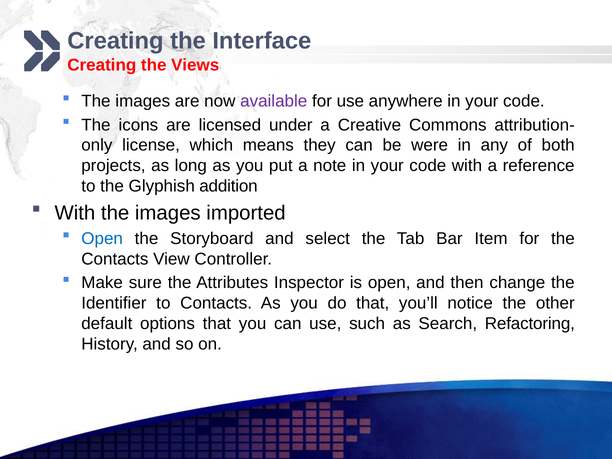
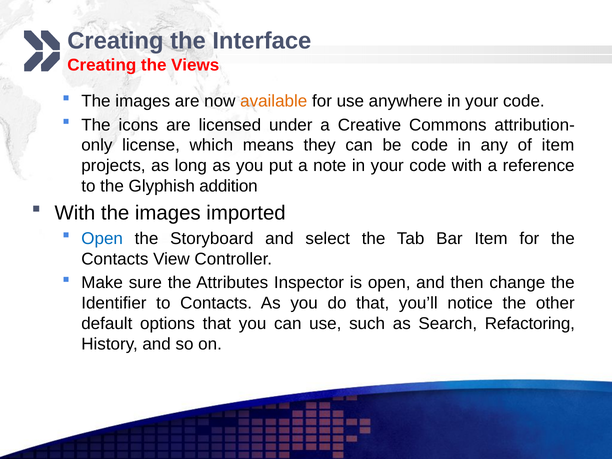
available colour: purple -> orange (274, 101)
be were: were -> code (430, 145)
of both: both -> item (558, 145)
